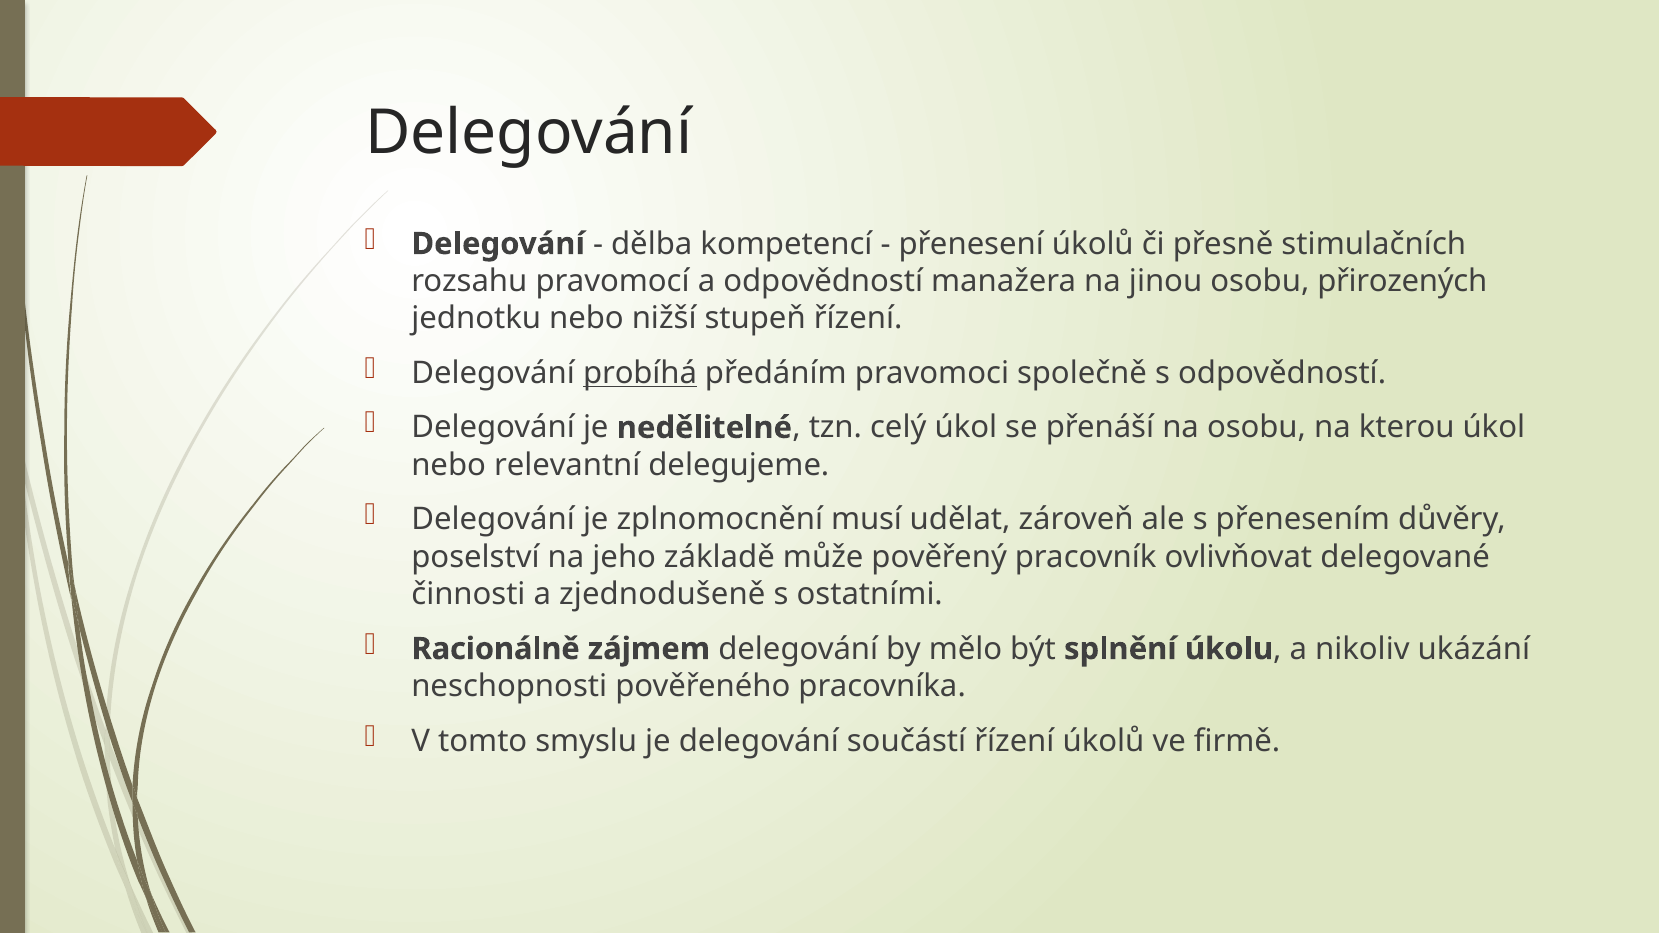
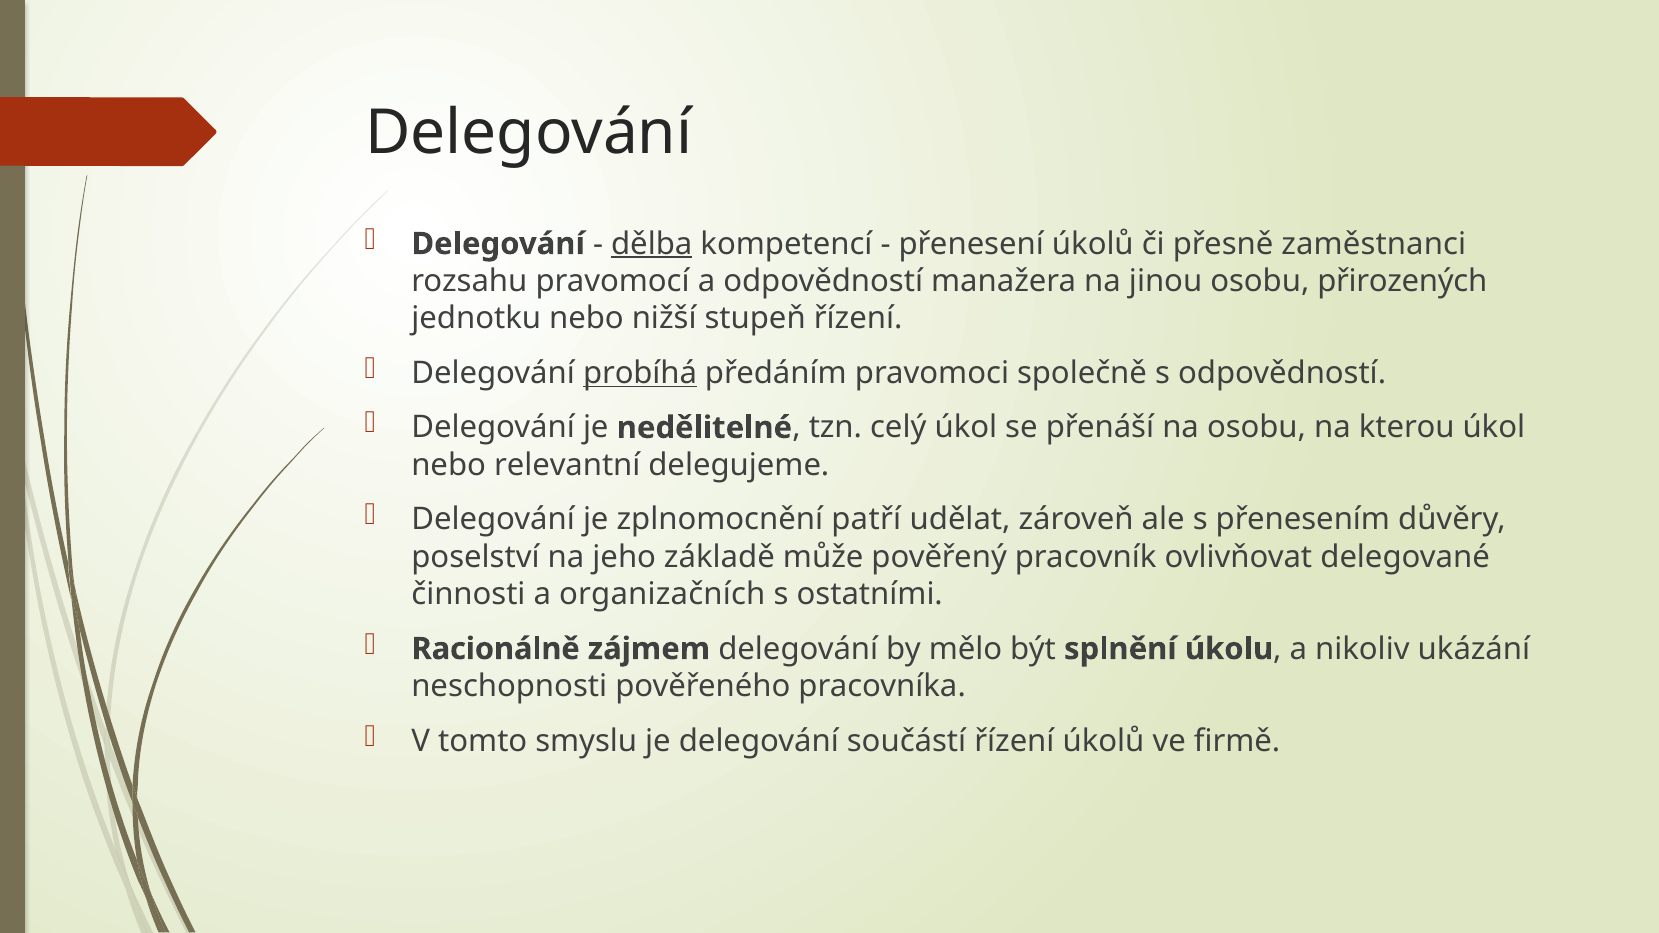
dělba underline: none -> present (652, 244)
stimulačních: stimulačních -> zaměstnanci (1374, 244)
musí: musí -> patří (866, 520)
zjednodušeně: zjednodušeně -> organizačních (662, 594)
